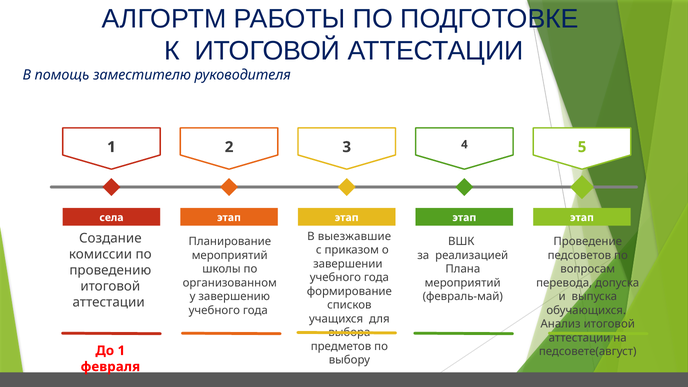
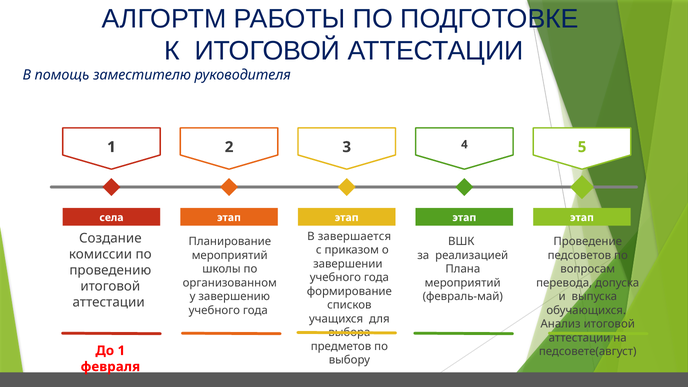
выезжавшие: выезжавшие -> завершается (354, 236)
